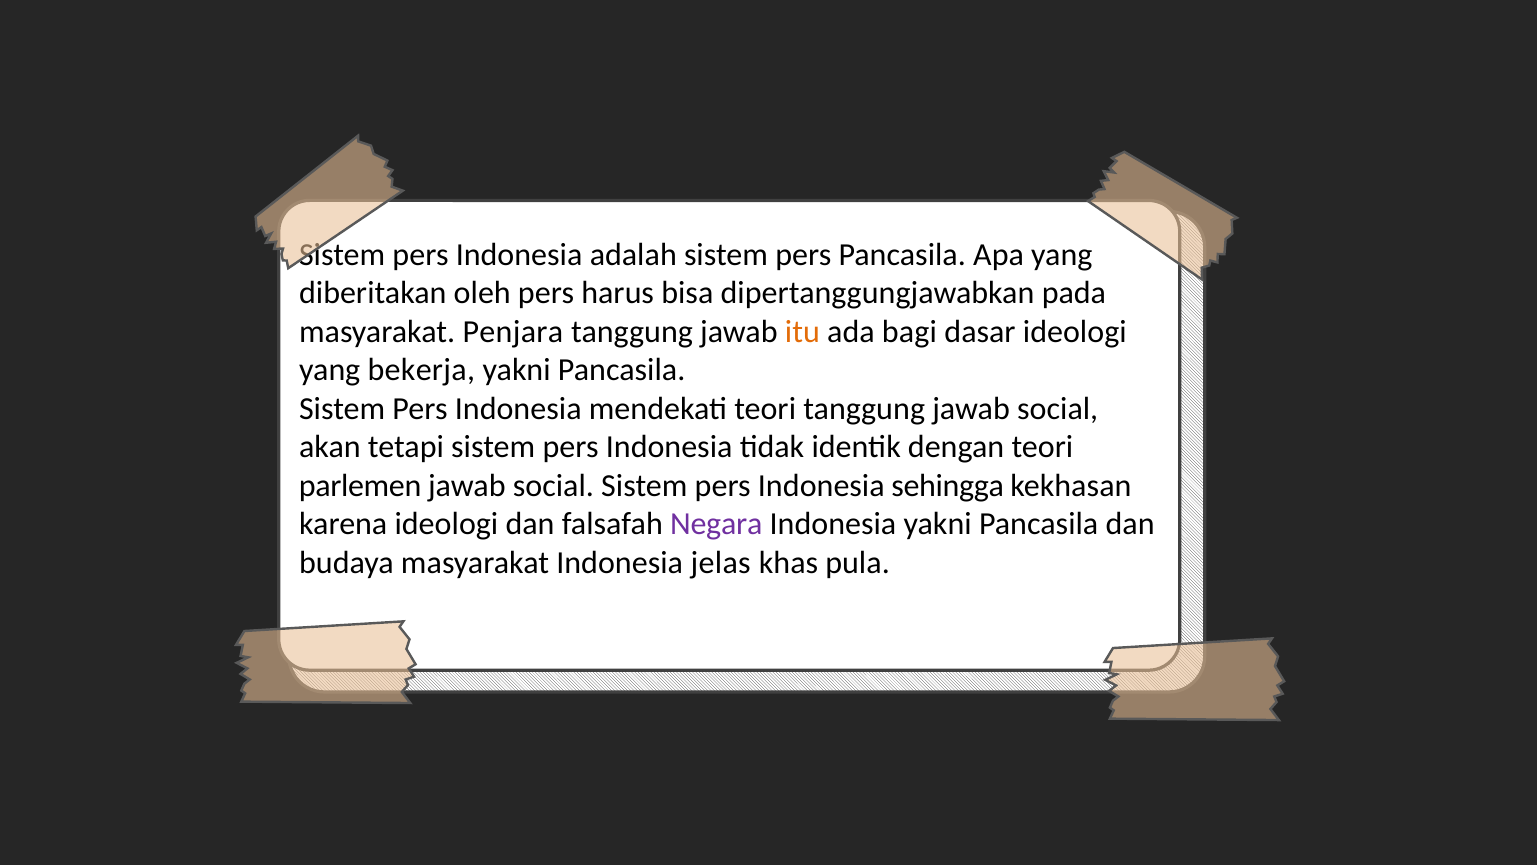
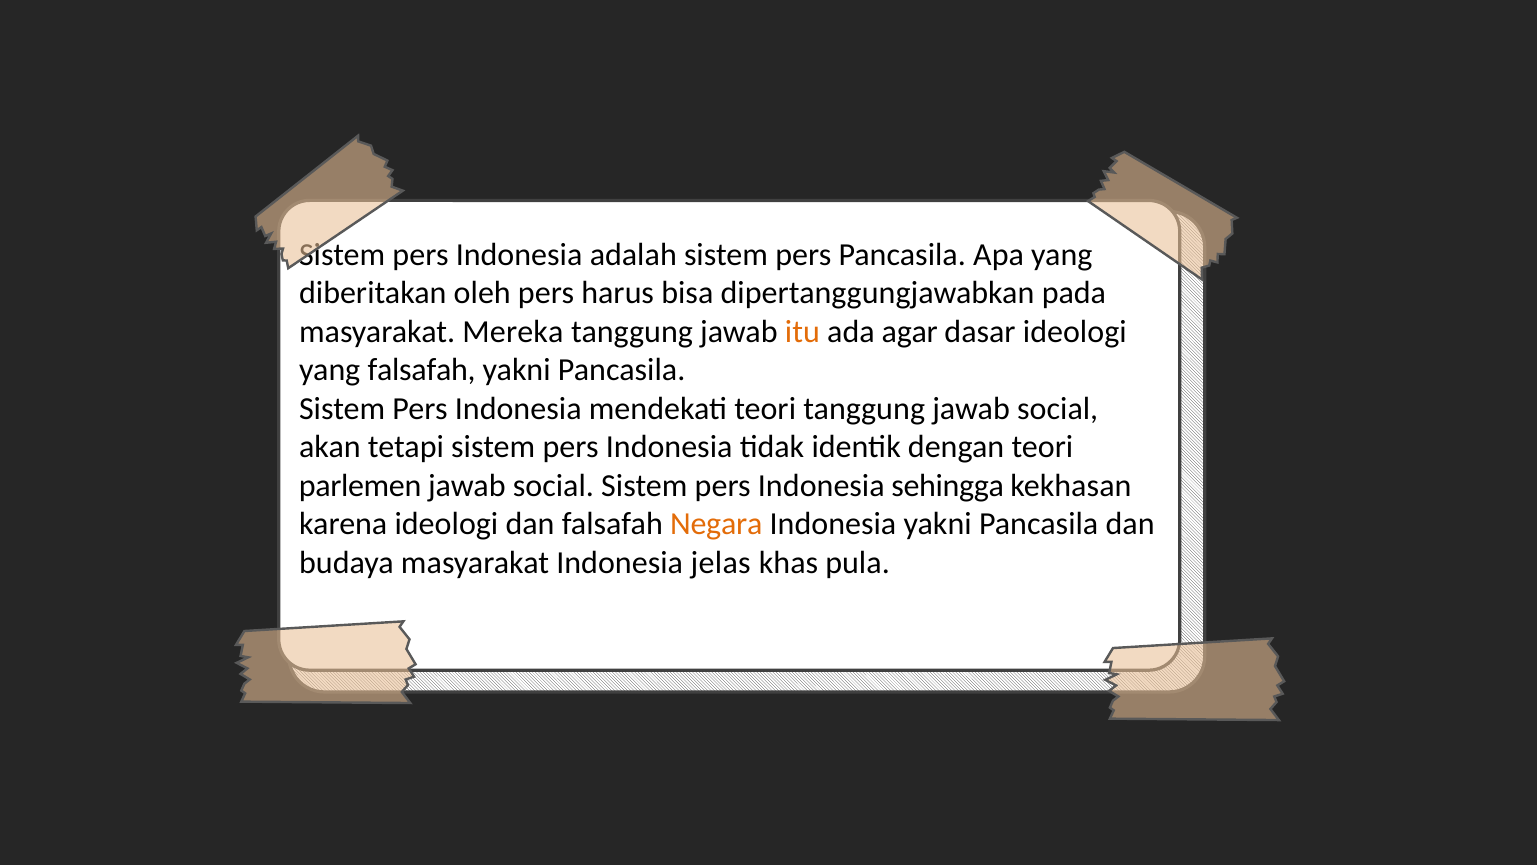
Penjara: Penjara -> Mereka (513, 332)
bagi: bagi -> agar (910, 332)
yang bekerja: bekerja -> falsafah (422, 370)
Negara colour: purple -> orange (716, 524)
